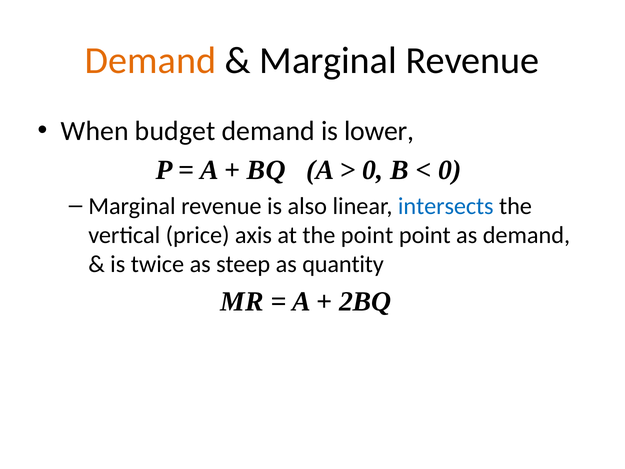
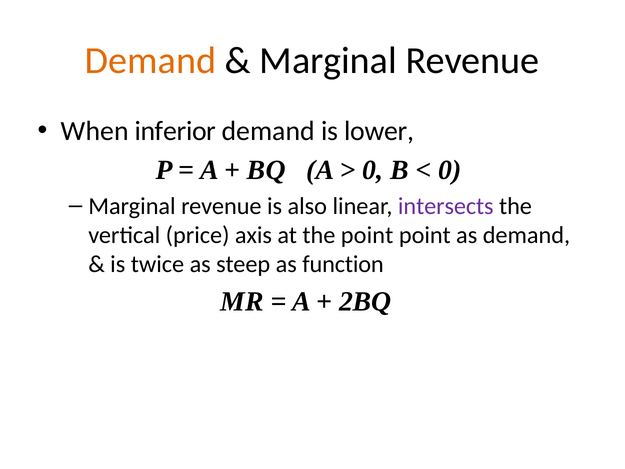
budget: budget -> inferior (175, 131)
intersects colour: blue -> purple (446, 206)
quantity: quantity -> function (343, 264)
